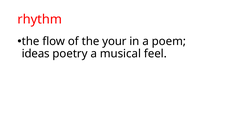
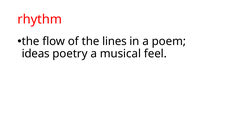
your: your -> lines (114, 41)
